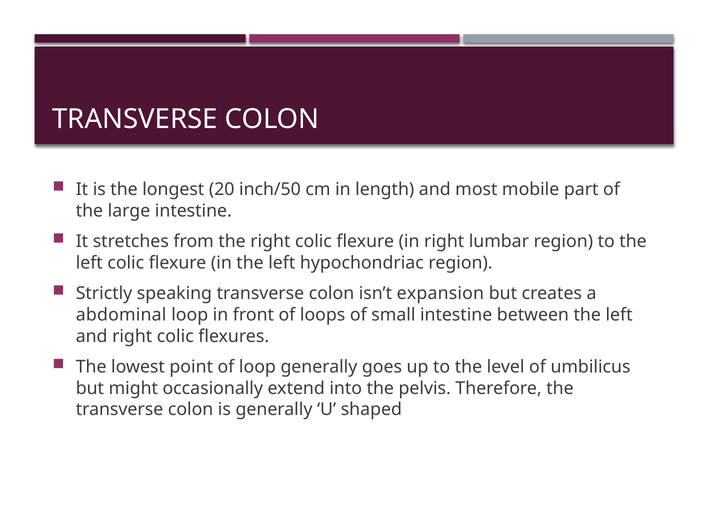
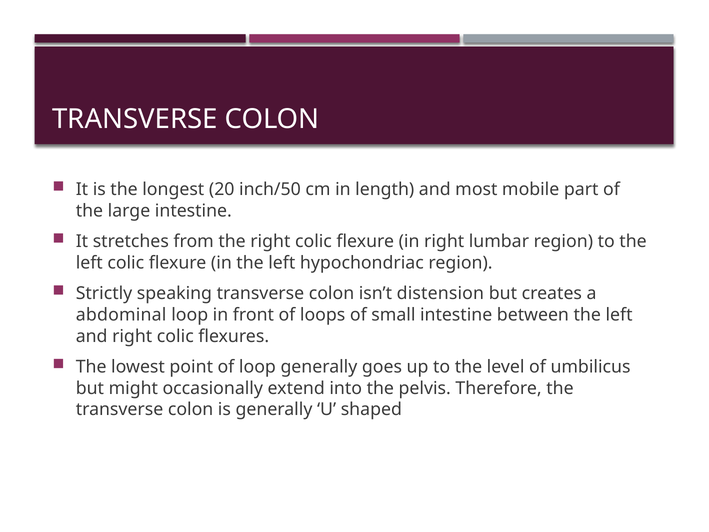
expansion: expansion -> distension (440, 293)
